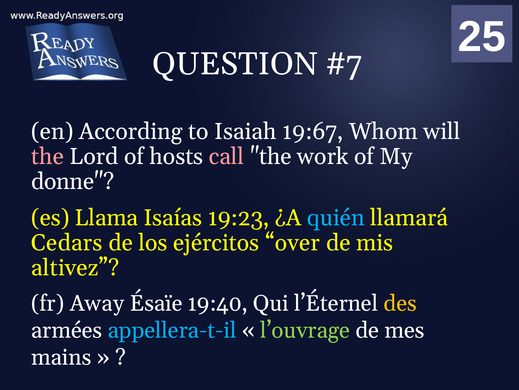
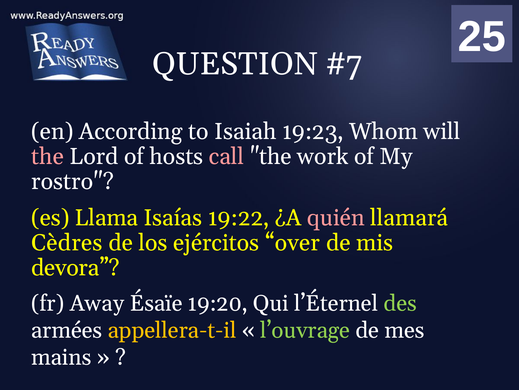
19:67: 19:67 -> 19:23 (313, 131)
donne: donne -> rostro (73, 181)
19:23: 19:23 -> 19:22 (239, 217)
quién colour: light blue -> pink (336, 217)
Cedars: Cedars -> Cèdres (67, 242)
altivez: altivez -> devora (75, 267)
19:40: 19:40 -> 19:20 (218, 303)
des colour: yellow -> light green (400, 303)
appellera-t-il colour: light blue -> yellow (172, 330)
